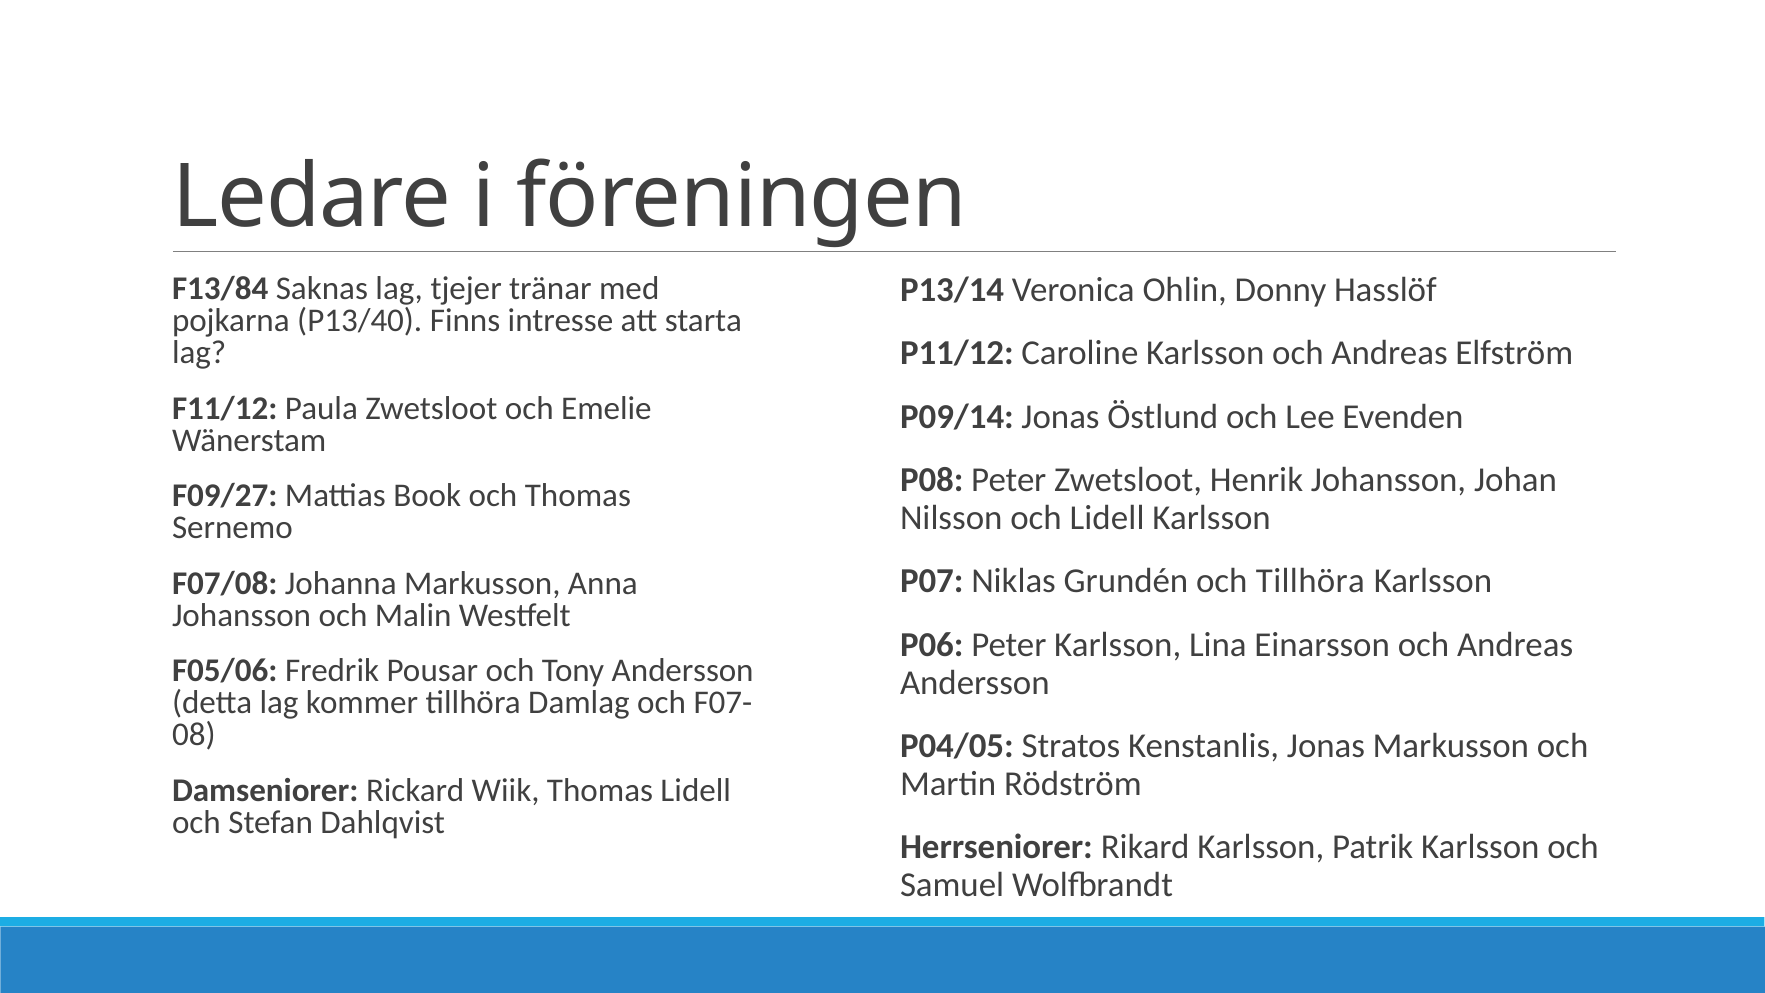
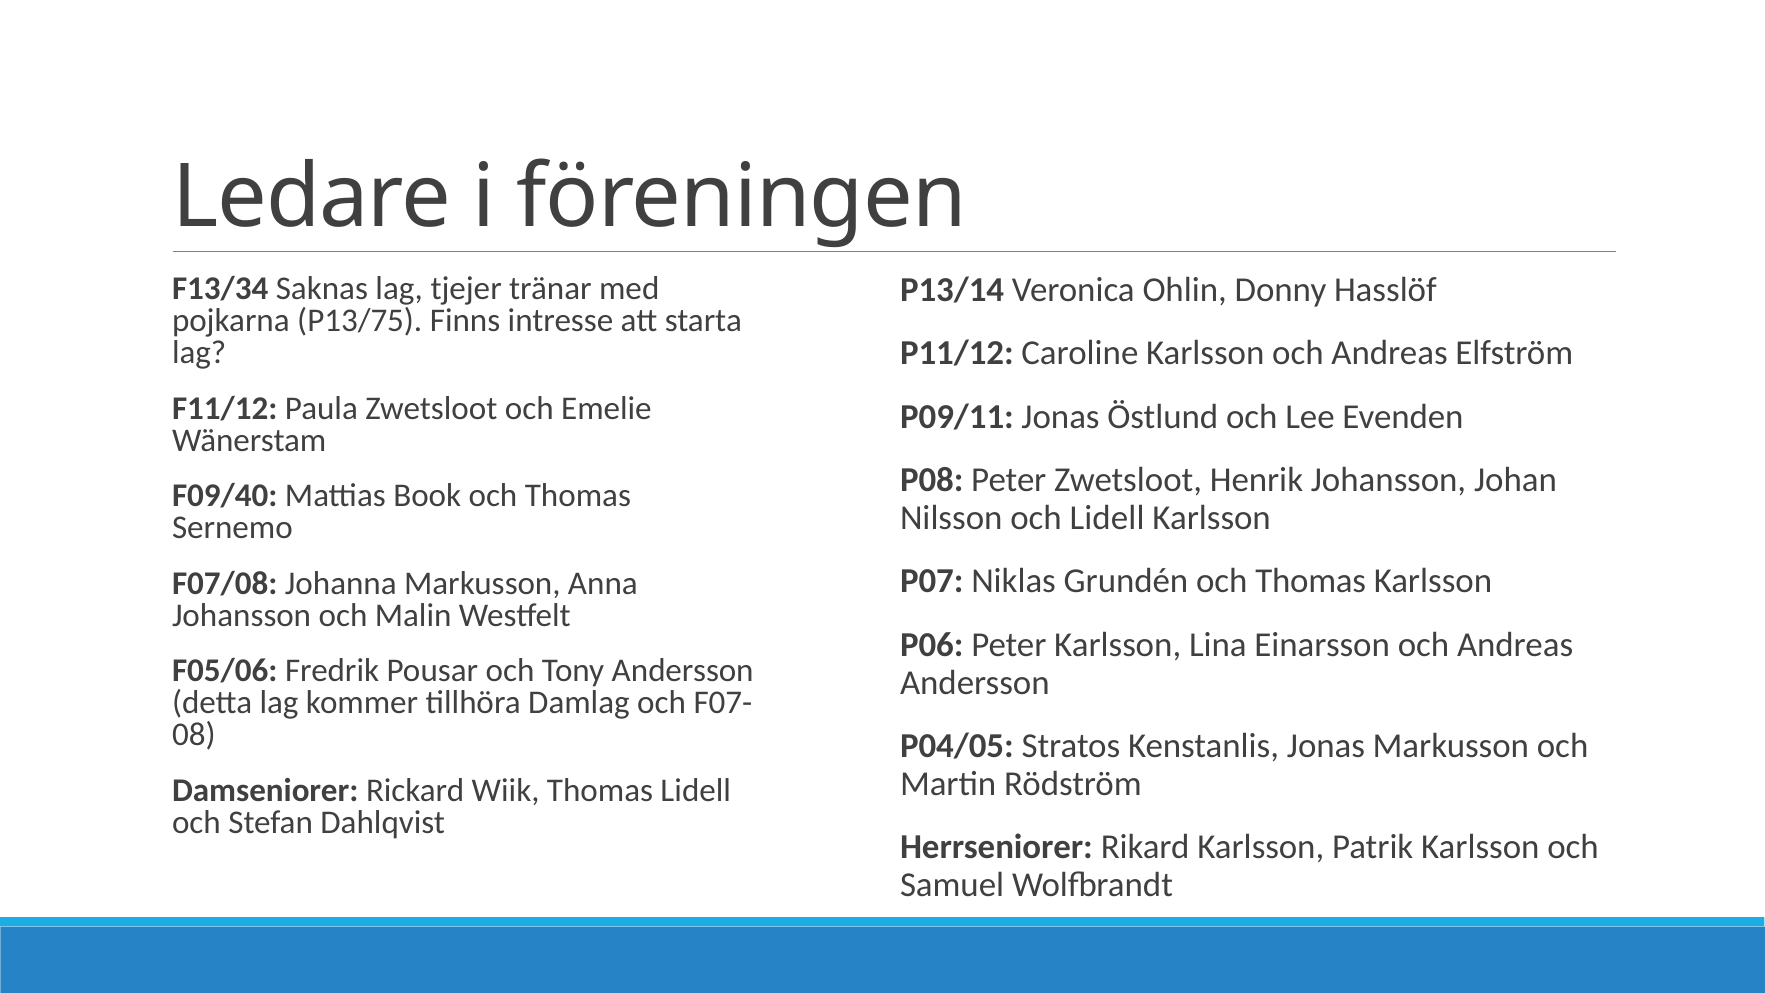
F13/84: F13/84 -> F13/34 (220, 289)
P13/40: P13/40 -> P13/75 (360, 321)
P09/14: P09/14 -> P09/11 (957, 417)
F09/27: F09/27 -> F09/40 (225, 496)
Grundén och Tillhöra: Tillhöra -> Thomas (1311, 581)
